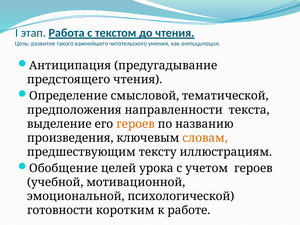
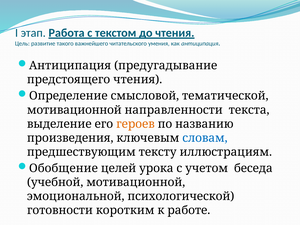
предположения: предположения -> мотивационной (74, 110)
словам colour: orange -> blue (205, 138)
учетом героев: героев -> беседа (253, 168)
